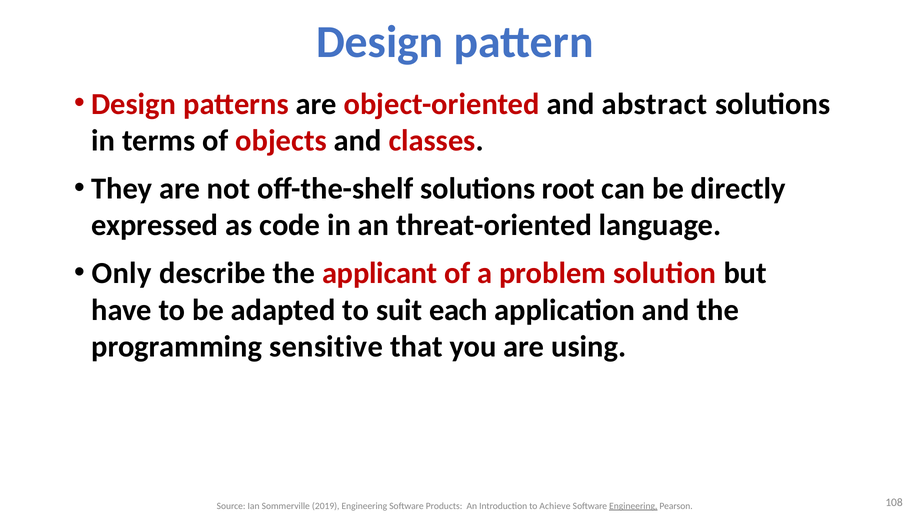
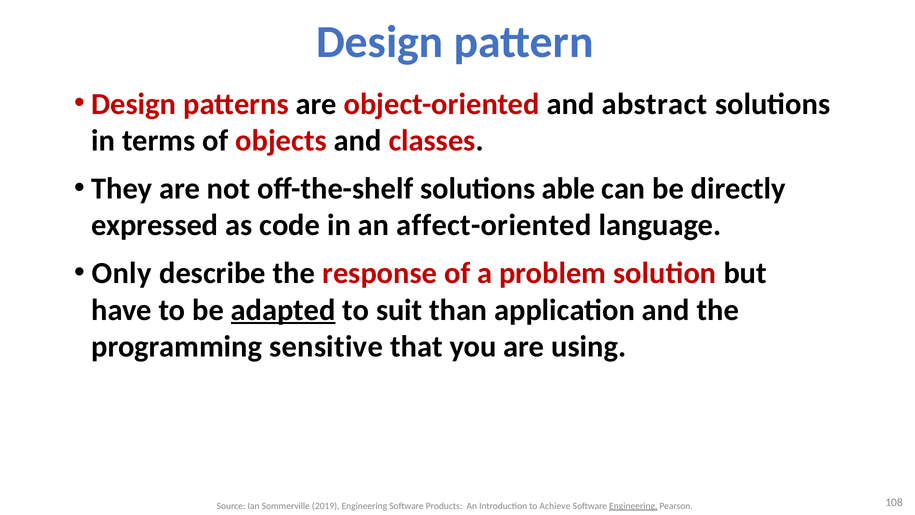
root: root -> able (568, 189)
threat-oriented: threat-oriented -> affect-oriented (494, 225)
applicant: applicant -> response (380, 273)
adapted underline: none -> present (283, 310)
each: each -> than (458, 310)
